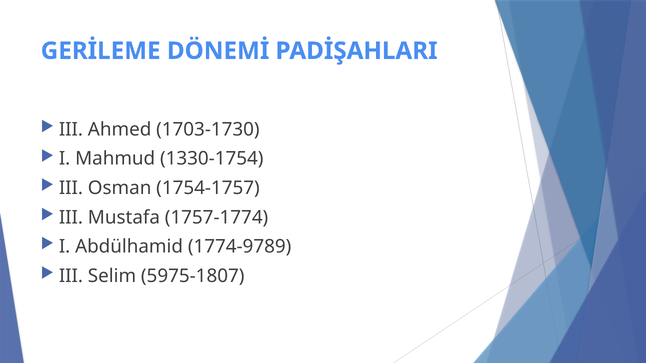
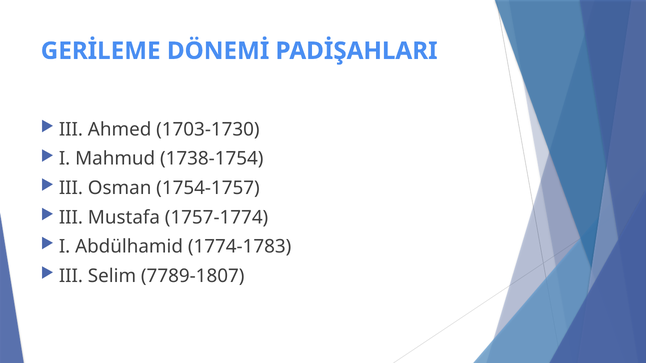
1330-1754: 1330-1754 -> 1738-1754 (212, 159)
1774-9789: 1774-9789 -> 1774-1783 (240, 247)
5975-1807: 5975-1807 -> 7789-1807 (193, 276)
